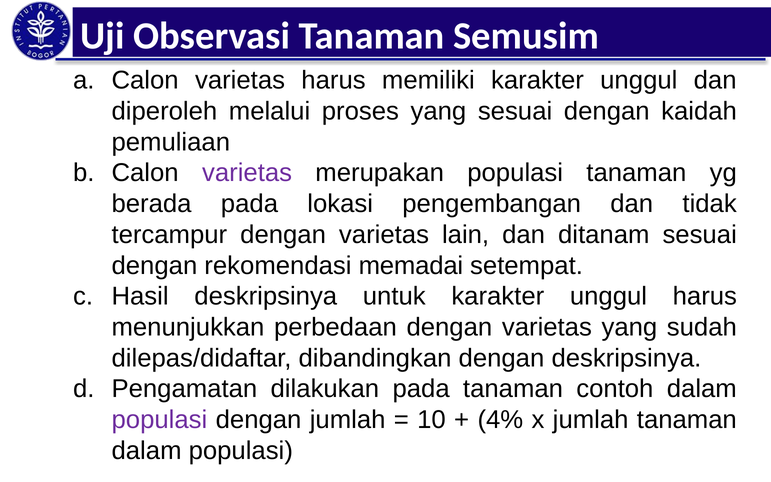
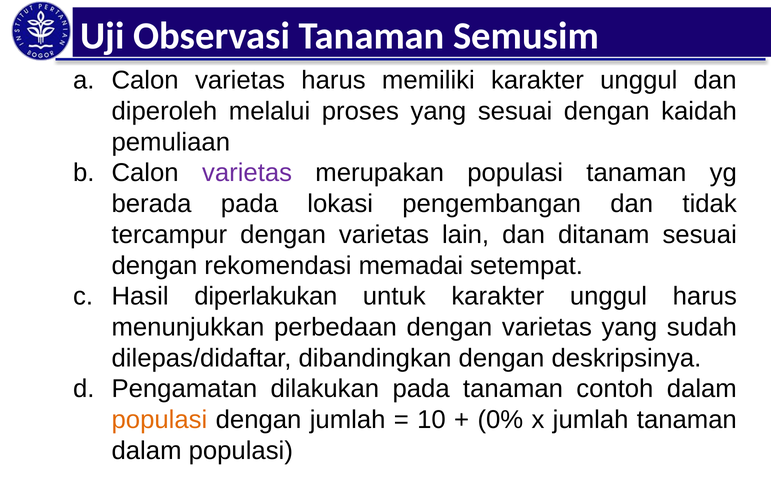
Hasil deskripsinya: deskripsinya -> diperlakukan (266, 296)
populasi colour: purple -> orange (159, 420)
4%: 4% -> 0% (500, 420)
